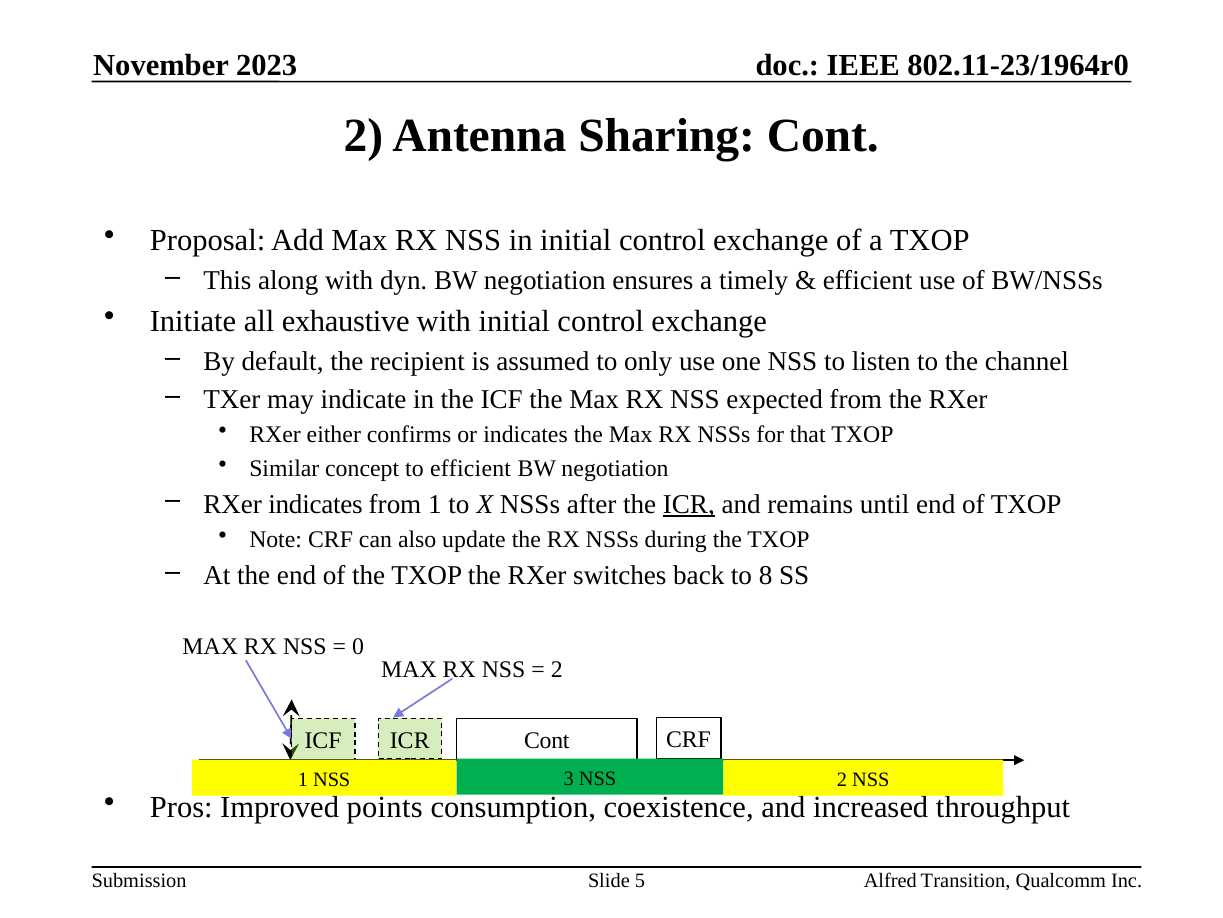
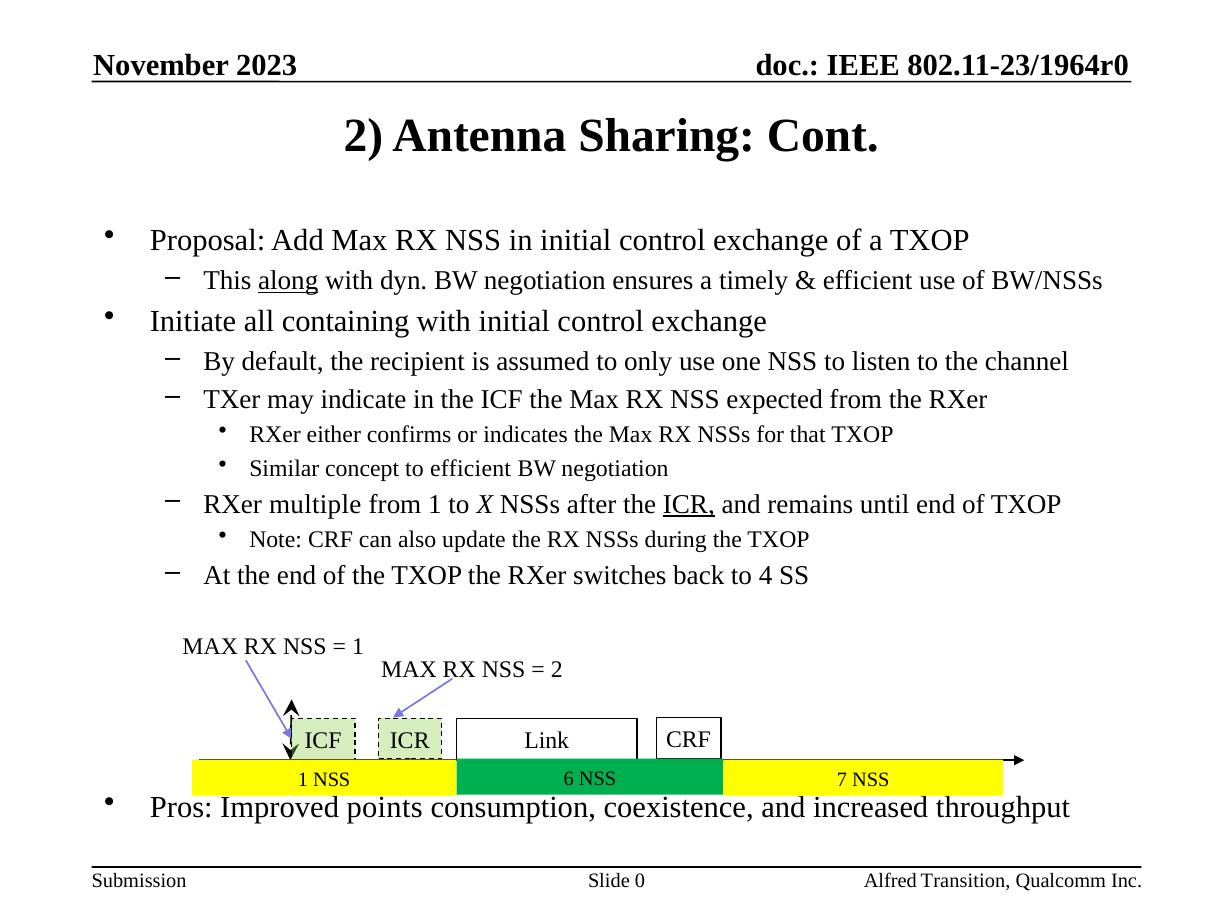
along underline: none -> present (288, 281)
exhaustive: exhaustive -> containing (346, 322)
RXer indicates: indicates -> multiple (315, 504)
8: 8 -> 4 (766, 575)
0: 0 -> 1 (358, 647)
ICR Cont: Cont -> Link (547, 740)
3: 3 -> 6 (569, 778)
NSS 2: 2 -> 7 (842, 779)
5: 5 -> 0 (640, 880)
